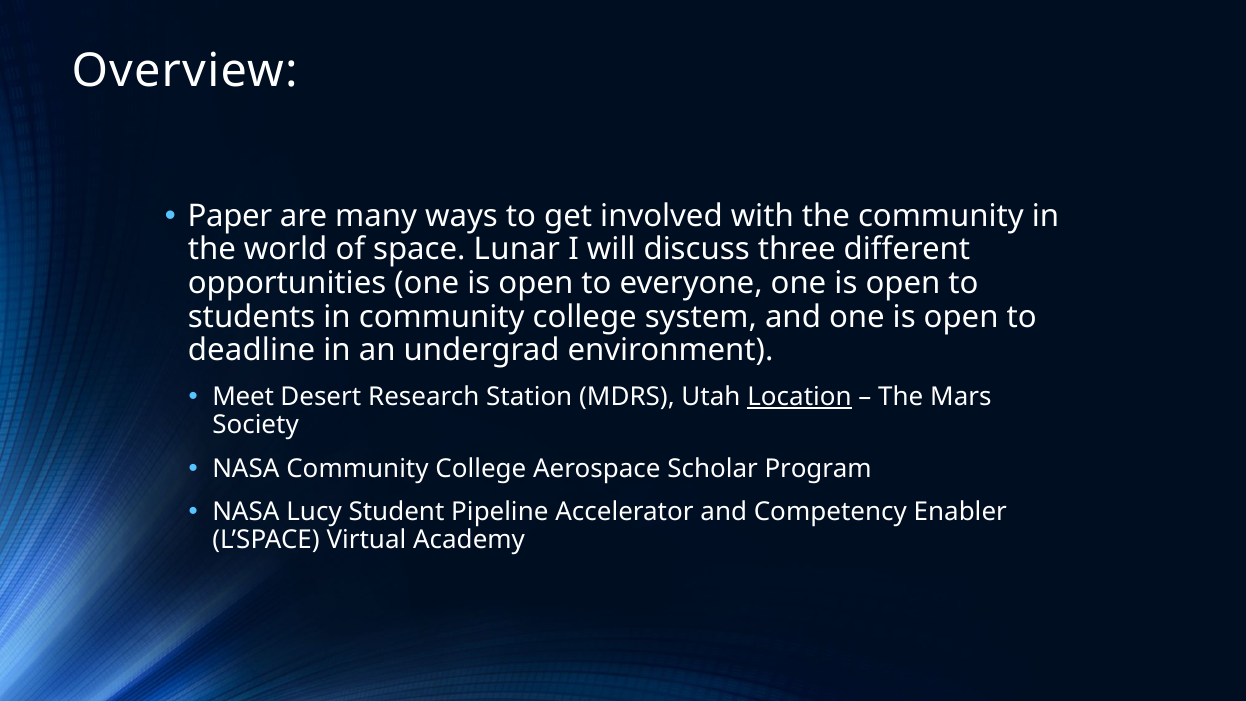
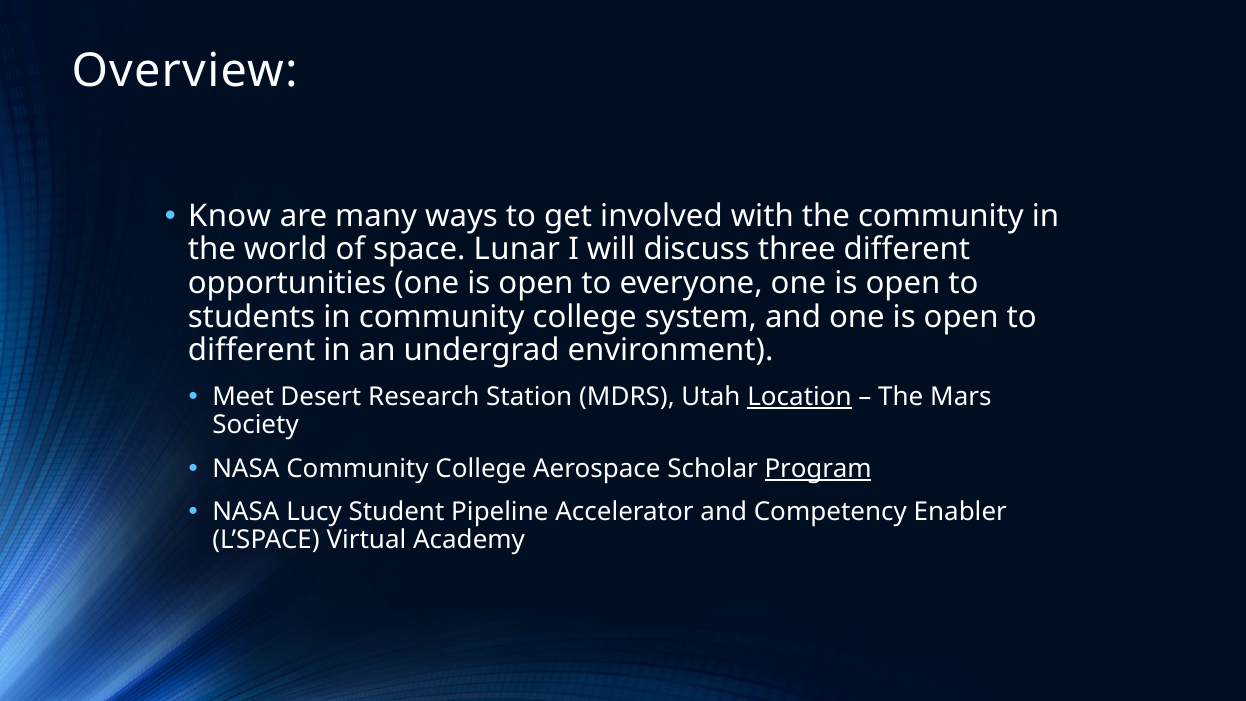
Paper: Paper -> Know (230, 216)
deadline: deadline -> different (252, 351)
Program underline: none -> present (818, 469)
